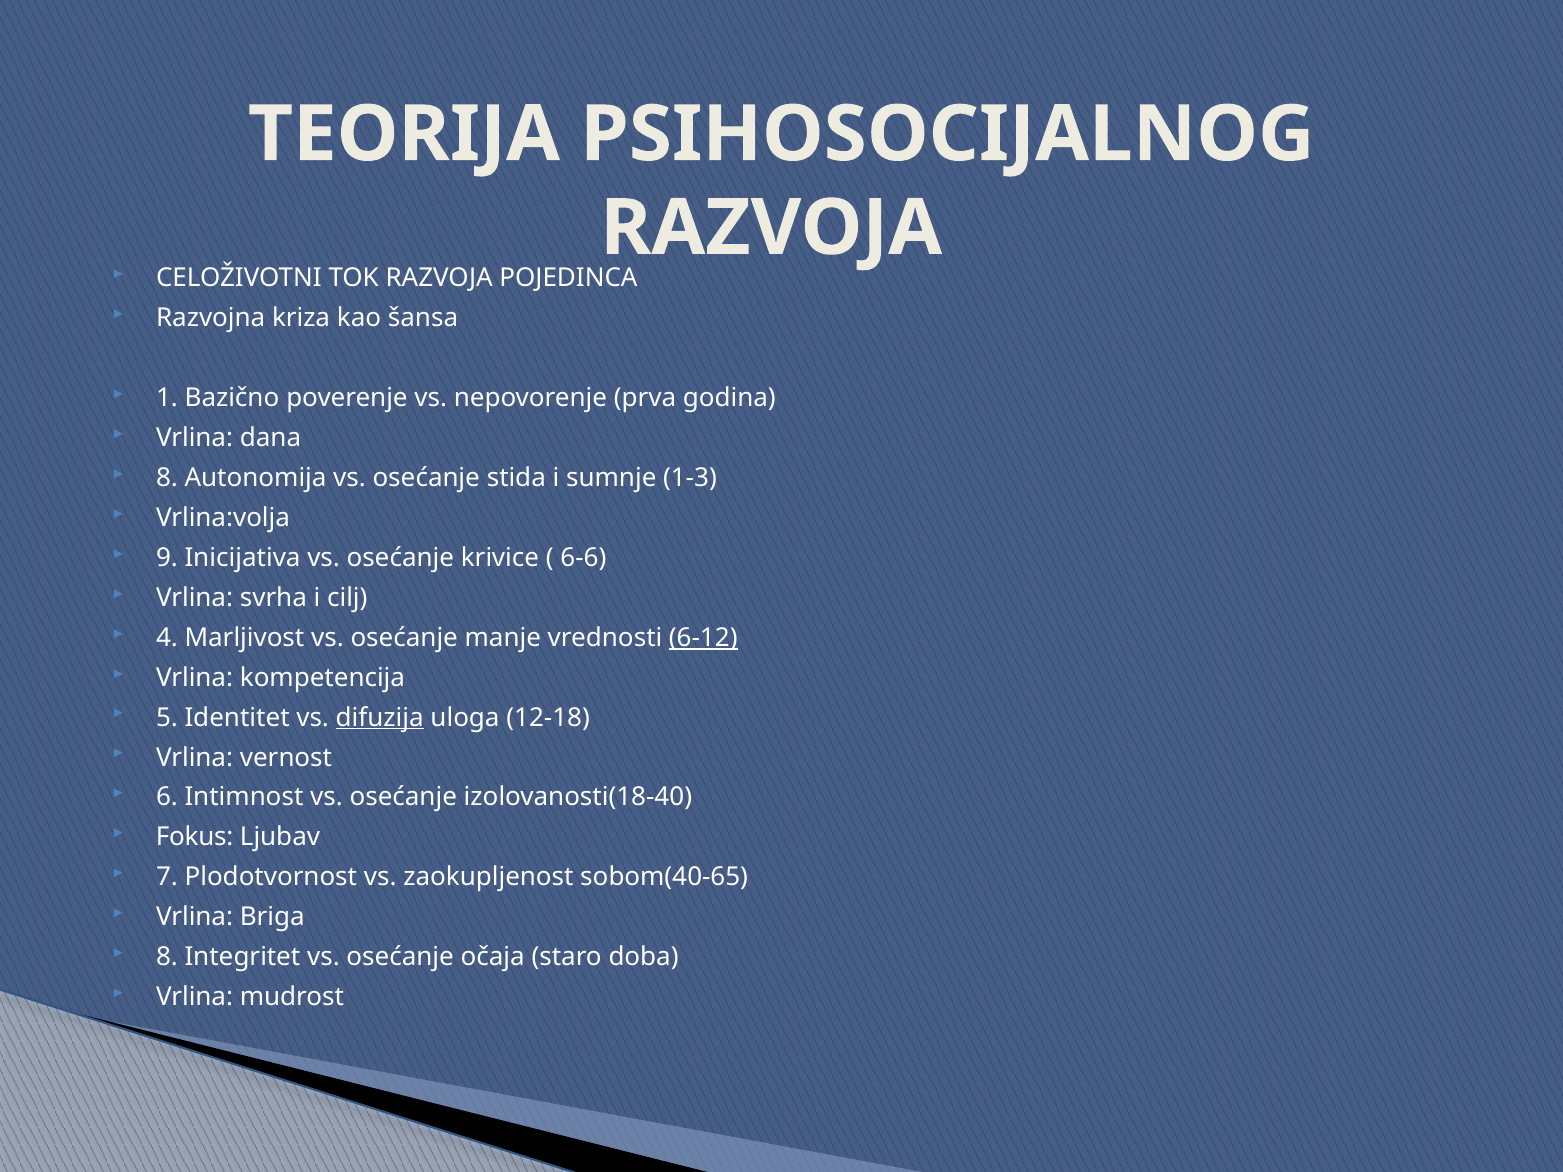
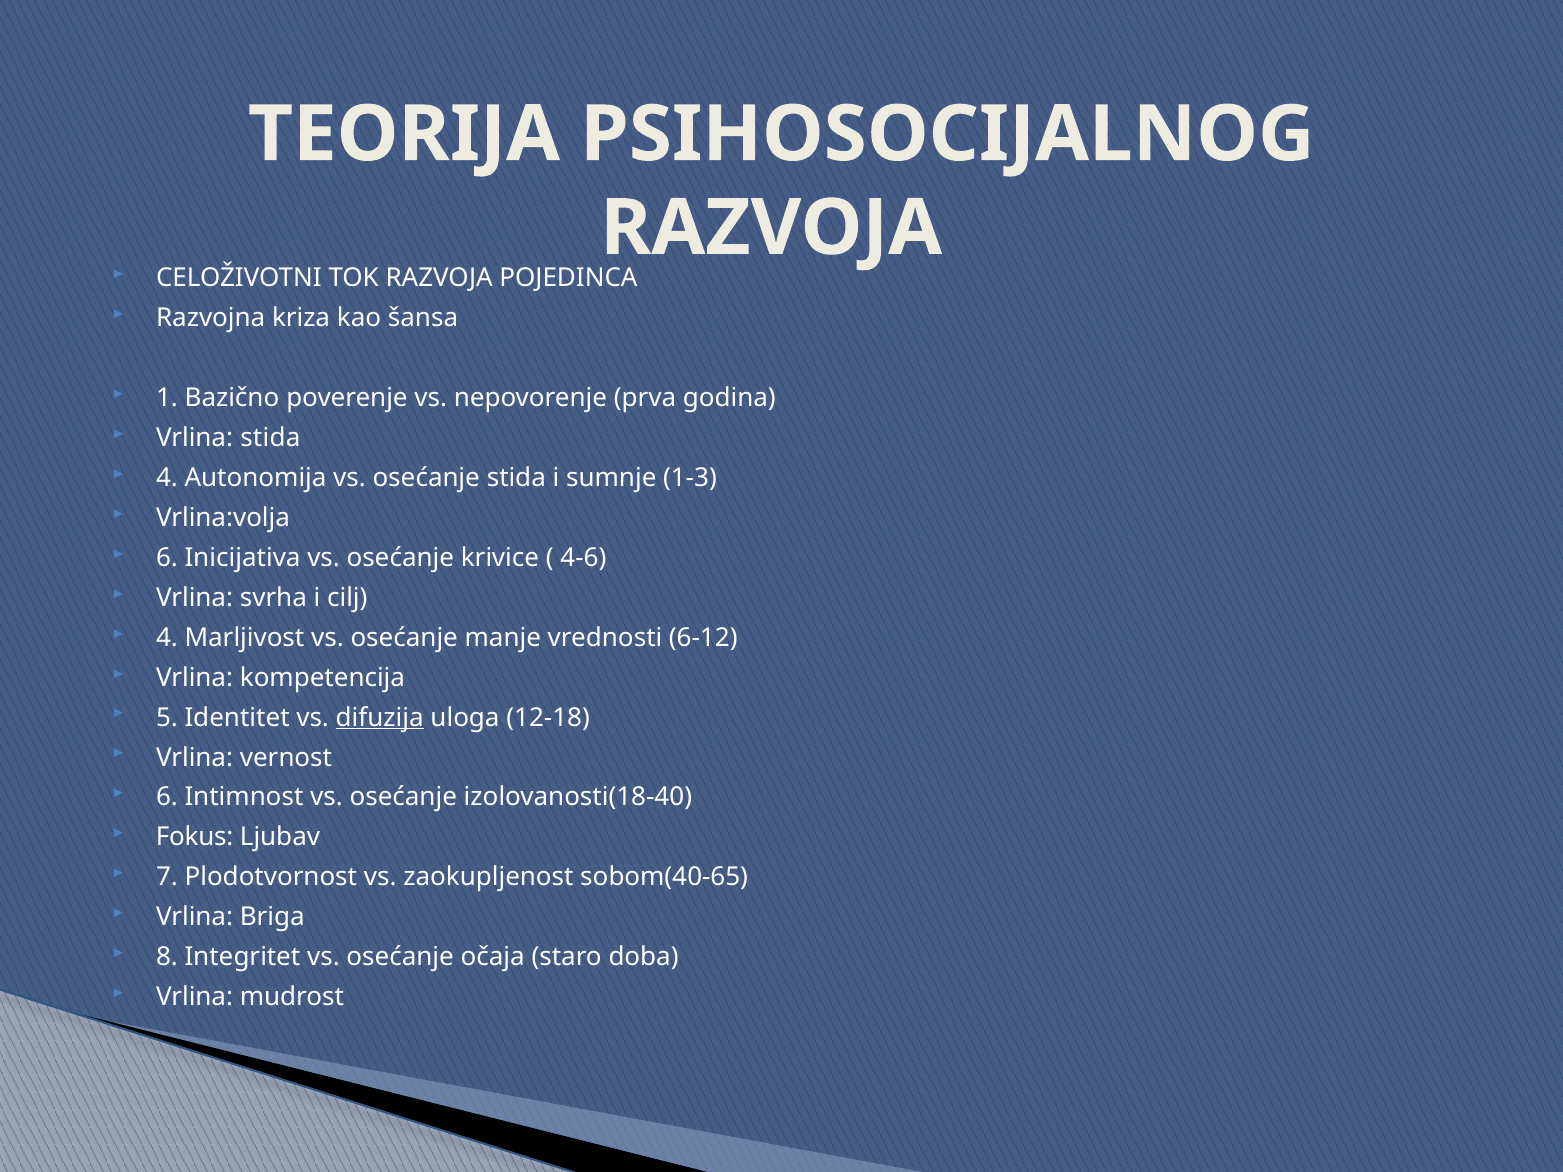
Vrlina dana: dana -> stida (270, 438)
8: 8 -> 4 (167, 478)
9: 9 -> 6 (167, 558)
6-6: 6-6 -> 4-6 (583, 558)
6-12 underline: present -> none (703, 638)
